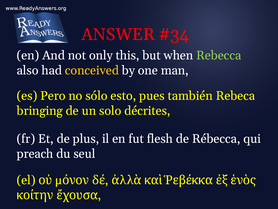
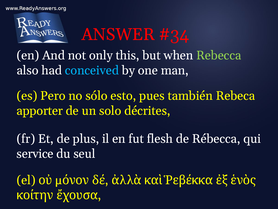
conceived colour: yellow -> light blue (92, 70)
bringing: bringing -> apporter (40, 111)
preach: preach -> service (35, 153)
